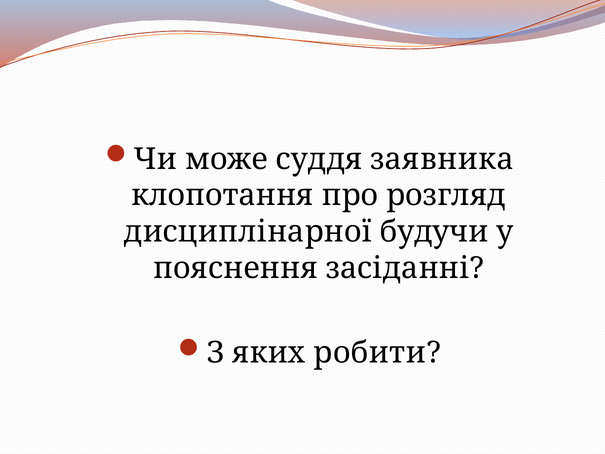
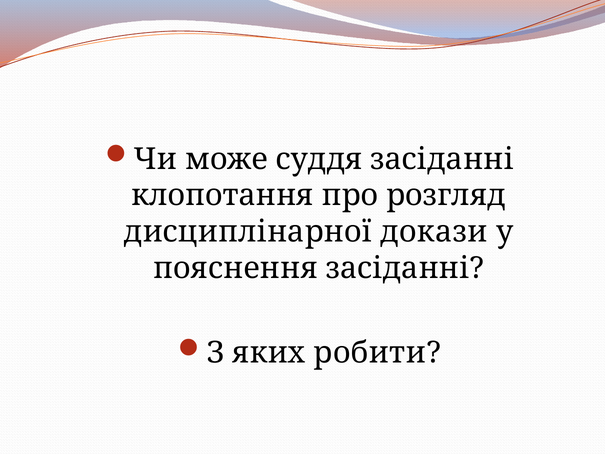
суддя заявника: заявника -> засіданні (442, 159)
будучи: будучи -> докази (434, 232)
